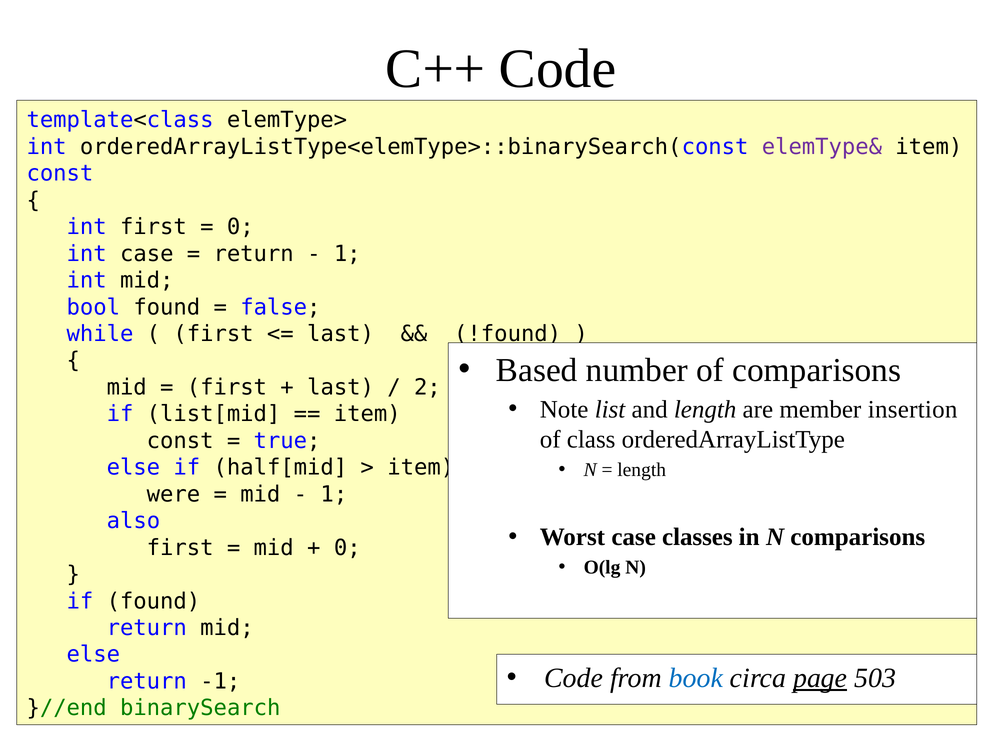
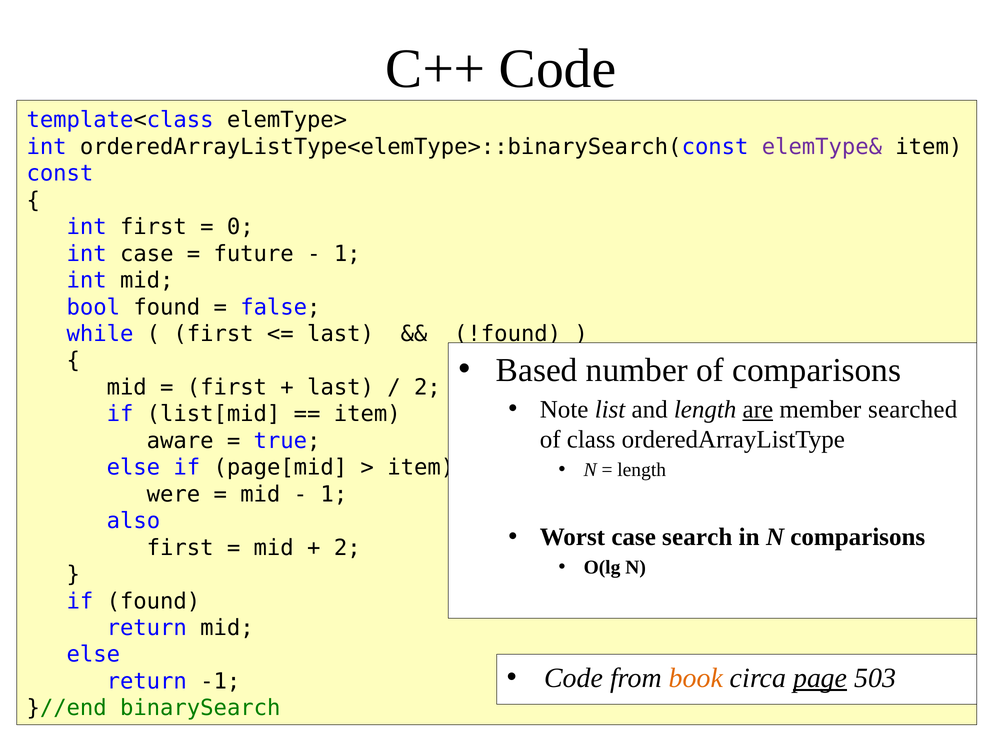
return: return -> future (254, 254)
are underline: none -> present (758, 409)
insertion: insertion -> searched (913, 409)
const: const -> aware (180, 441)
half[mid: half[mid -> page[mid (280, 467)
classes: classes -> search (697, 537)
0: 0 -> 2 (347, 547)
book colour: blue -> orange (696, 677)
